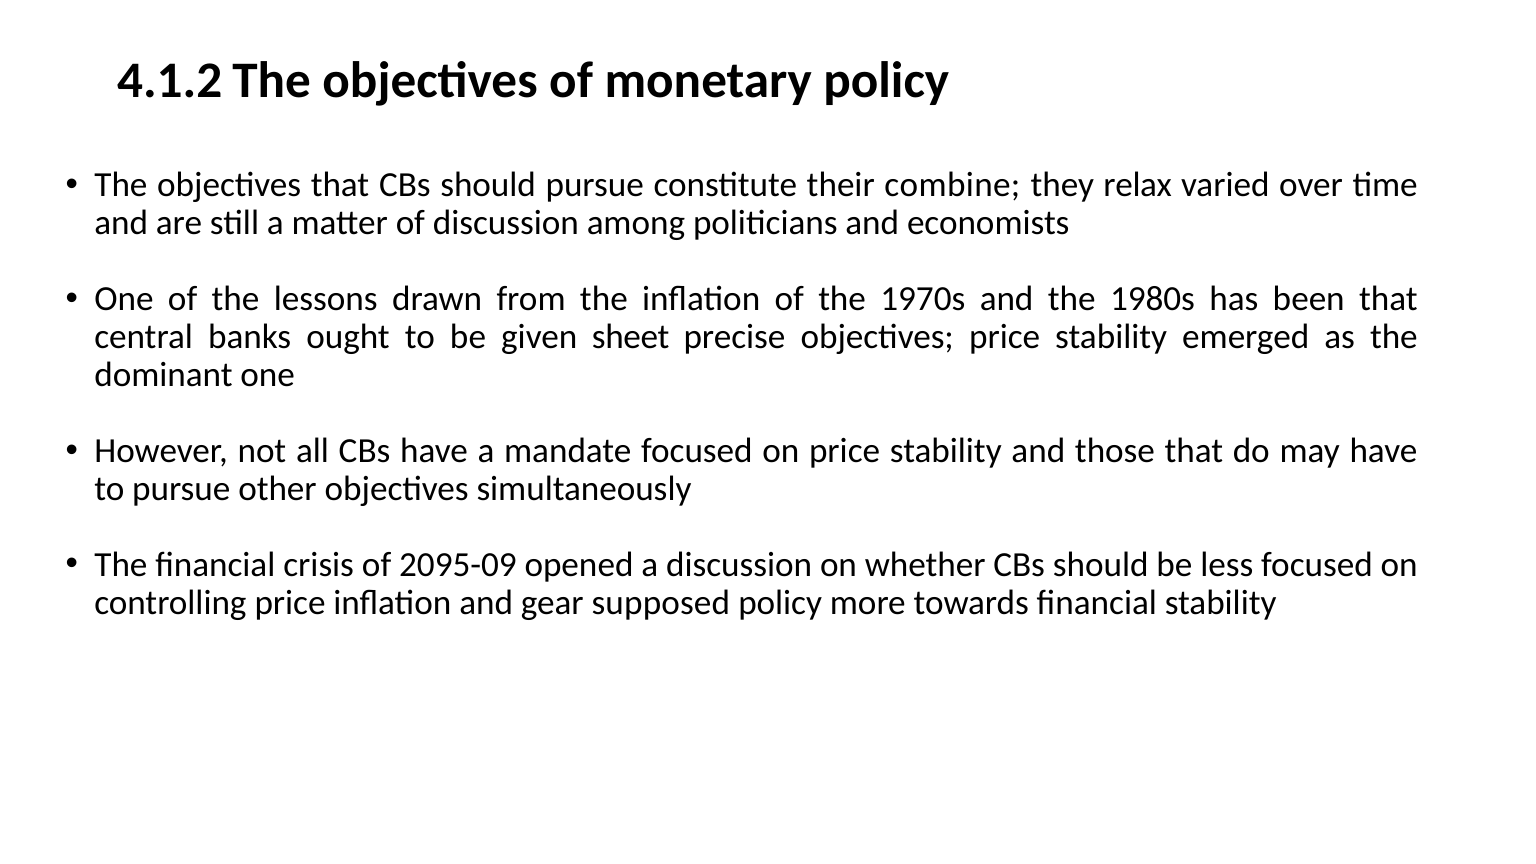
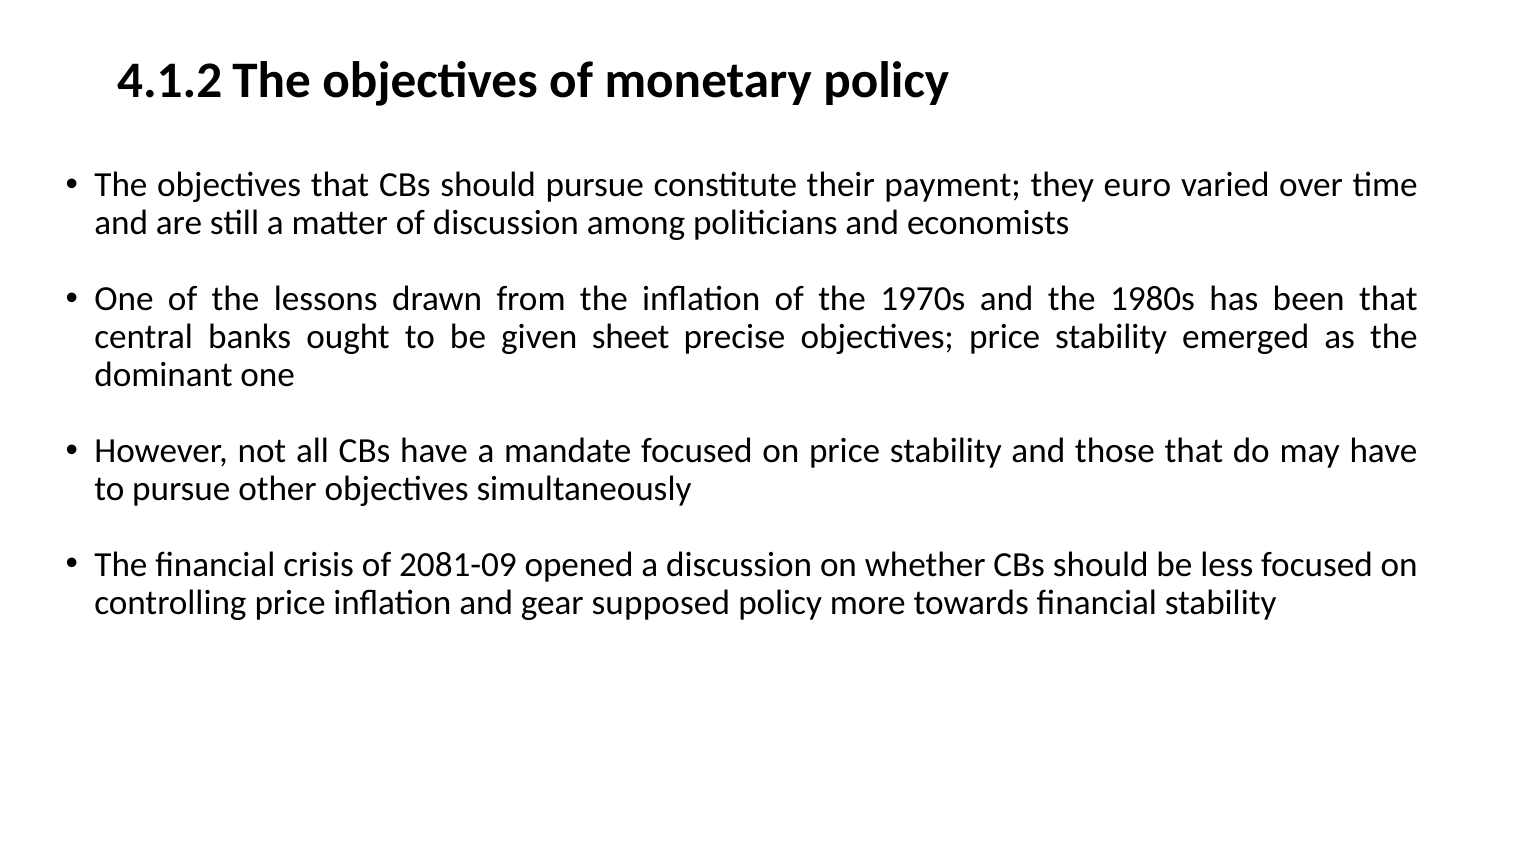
combine: combine -> payment (953, 185)
relax: relax -> euro (1137, 185)
2095-09: 2095-09 -> 2081-09 (458, 565)
